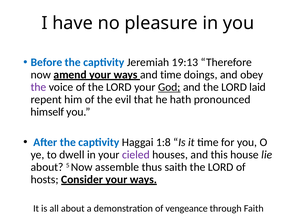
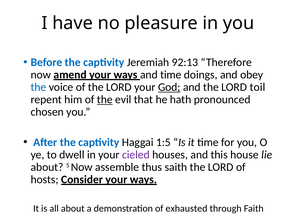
19:13: 19:13 -> 92:13 (185, 62)
the colour: purple -> blue (39, 87)
laid: laid -> toil (257, 87)
the underline: none -> present (105, 100)
himself: himself -> chosen (47, 112)
1:8: 1:8 -> 1:5 (163, 142)
vengeance: vengeance -> exhausted (186, 208)
